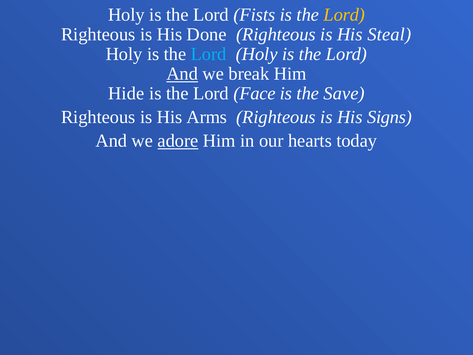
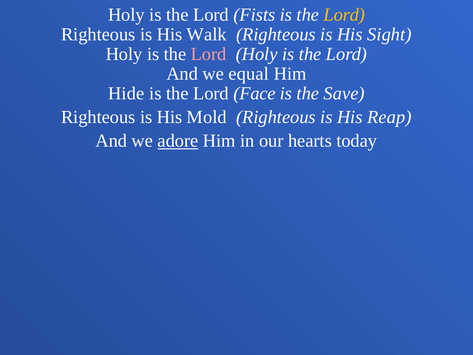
Done: Done -> Walk (207, 34)
Steal: Steal -> Sight (389, 34)
Lord colour: light blue -> pink (209, 54)
And underline: present -> none (182, 74)
break: break -> equal (249, 74)
Arms: Arms -> Mold (207, 117)
Signs: Signs -> Reap (389, 117)
